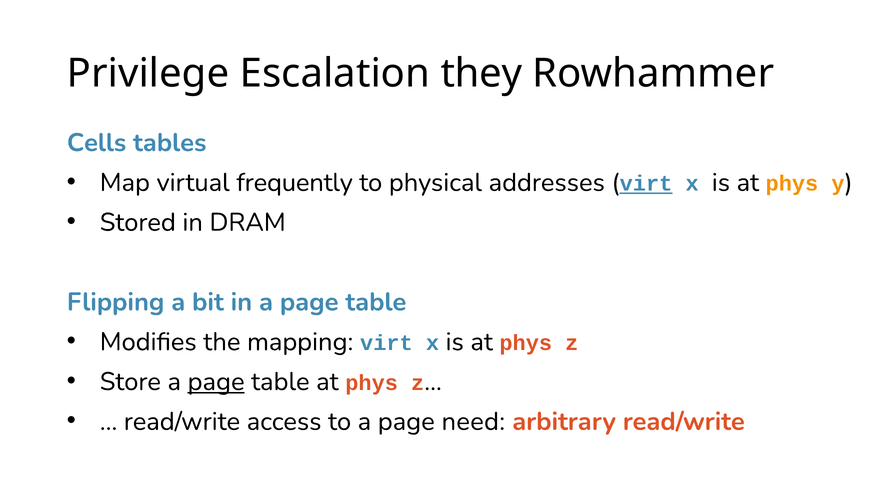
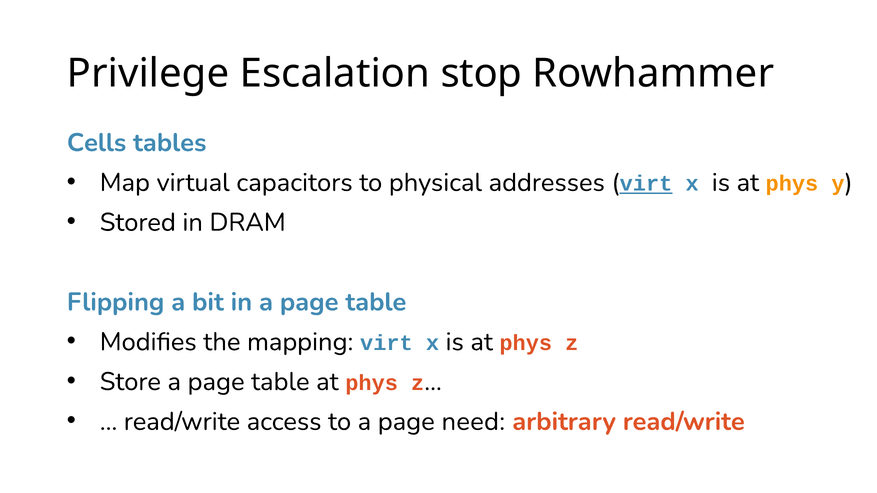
they: they -> stop (481, 74)
frequently: frequently -> capacitors (295, 183)
page underline: present -> none (216, 382)
